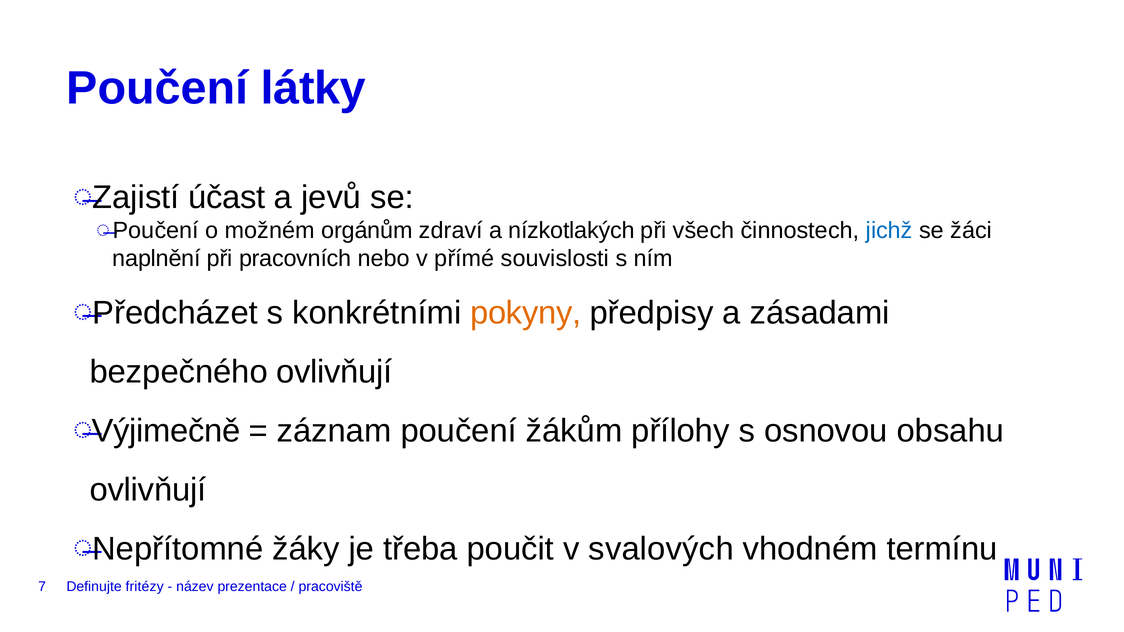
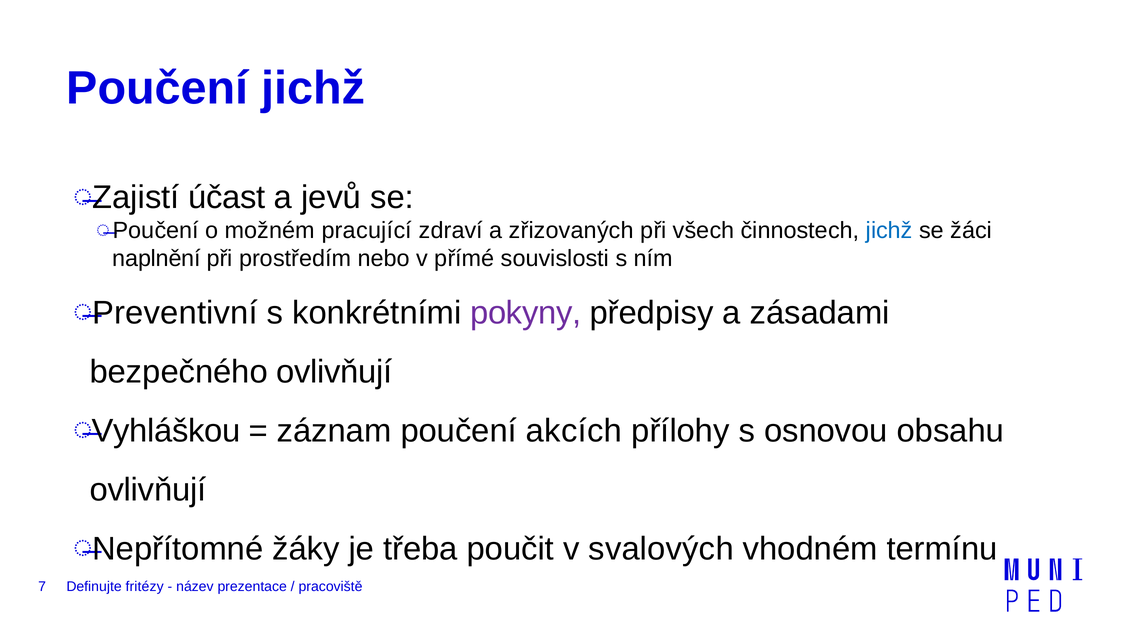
Poučení látky: látky -> jichž (313, 88)
orgánům: orgánům -> pracující (367, 231)
nízkotlakých: nízkotlakých -> zřizovaných (571, 231)
pracovních: pracovních -> prostředím (295, 259)
Předcházet: Předcházet -> Preventivní (175, 313)
pokyny colour: orange -> purple (526, 313)
Výjimečně: Výjimečně -> Vyhláškou (166, 431)
žákům: žákům -> akcích (574, 431)
